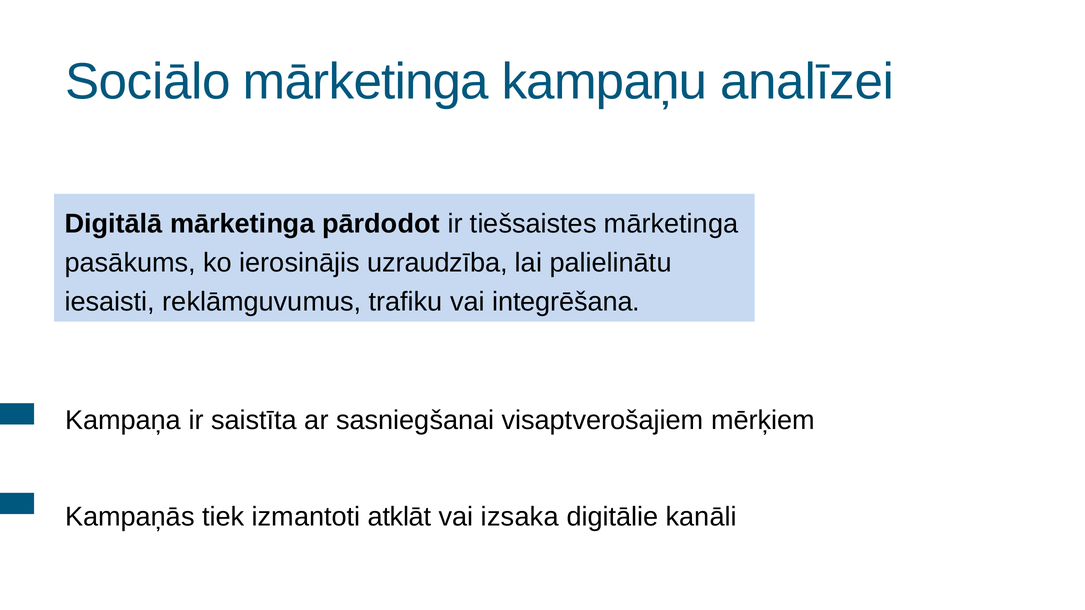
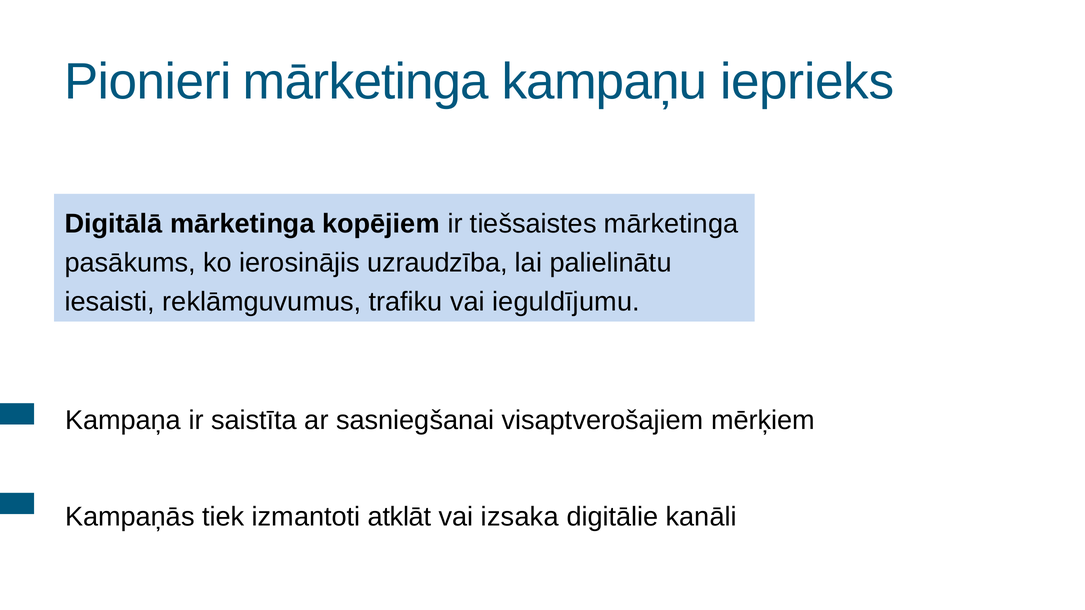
Sociālo: Sociālo -> Pionieri (148, 82)
analīzei: analīzei -> ieprieks (807, 82)
pārdodot: pārdodot -> kopējiem (381, 224)
integrēšana: integrēšana -> ieguldījumu (566, 302)
